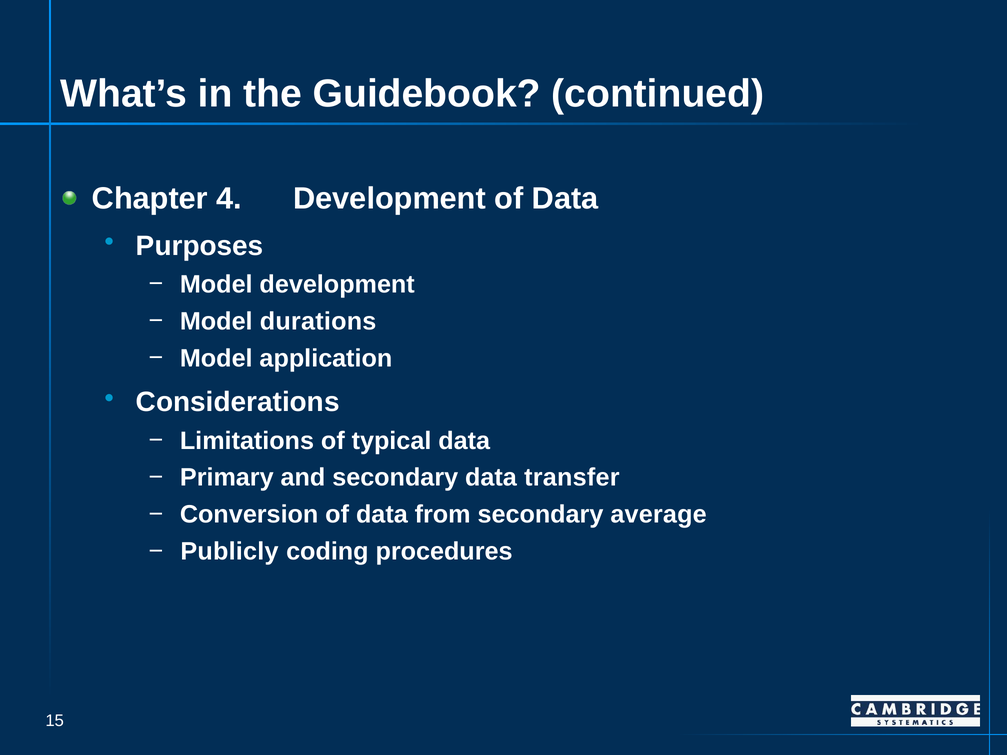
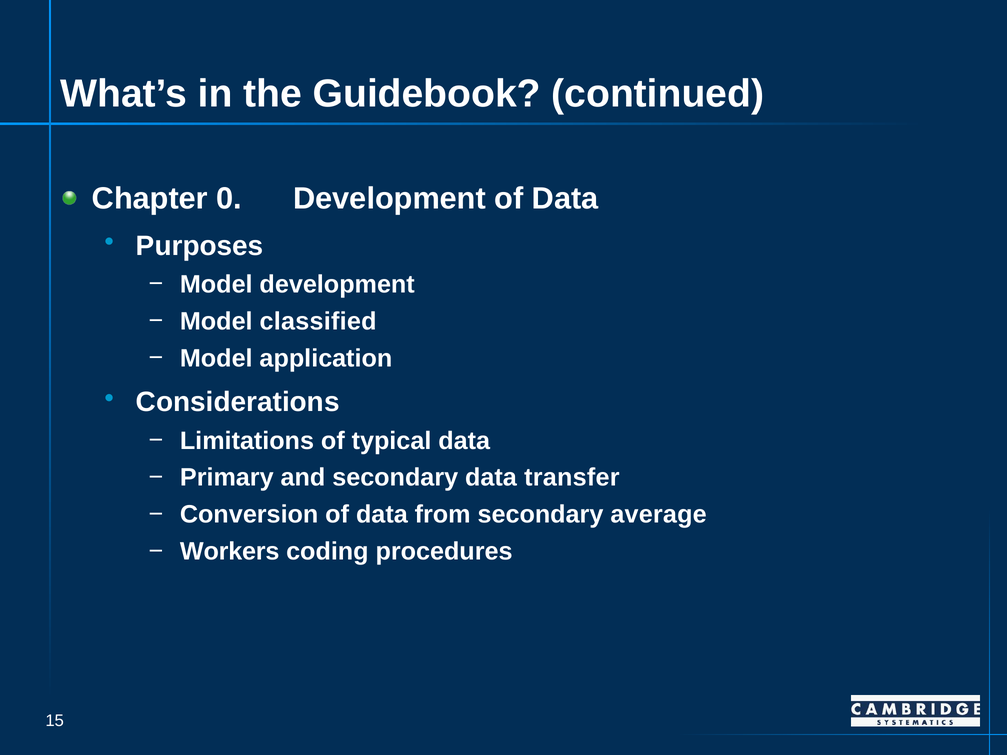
4: 4 -> 0 (229, 199)
durations: durations -> classified (318, 321)
Publicly: Publicly -> Workers (230, 552)
